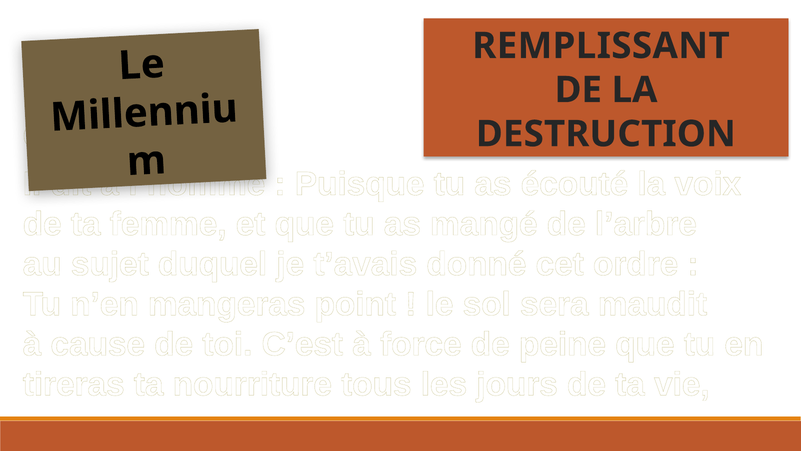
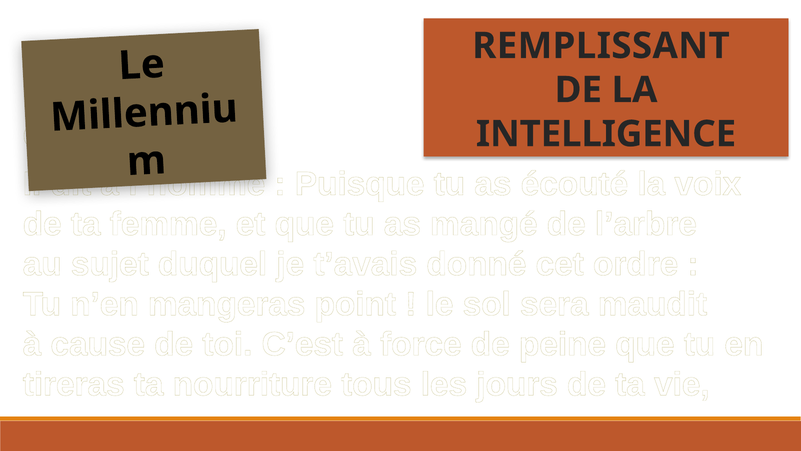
DESTRUCTION: DESTRUCTION -> INTELLIGENCE (606, 134)
